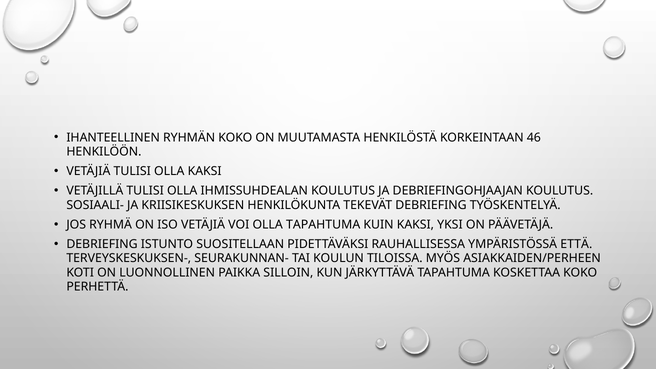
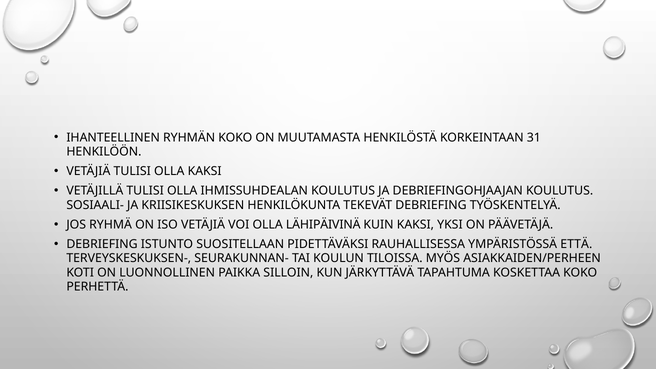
46: 46 -> 31 (534, 137)
OLLA TAPAHTUMA: TAPAHTUMA -> LÄHIPÄIVINÄ (323, 225)
